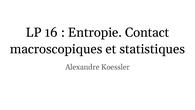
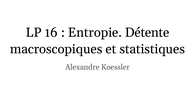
Contact: Contact -> Détente (147, 32)
